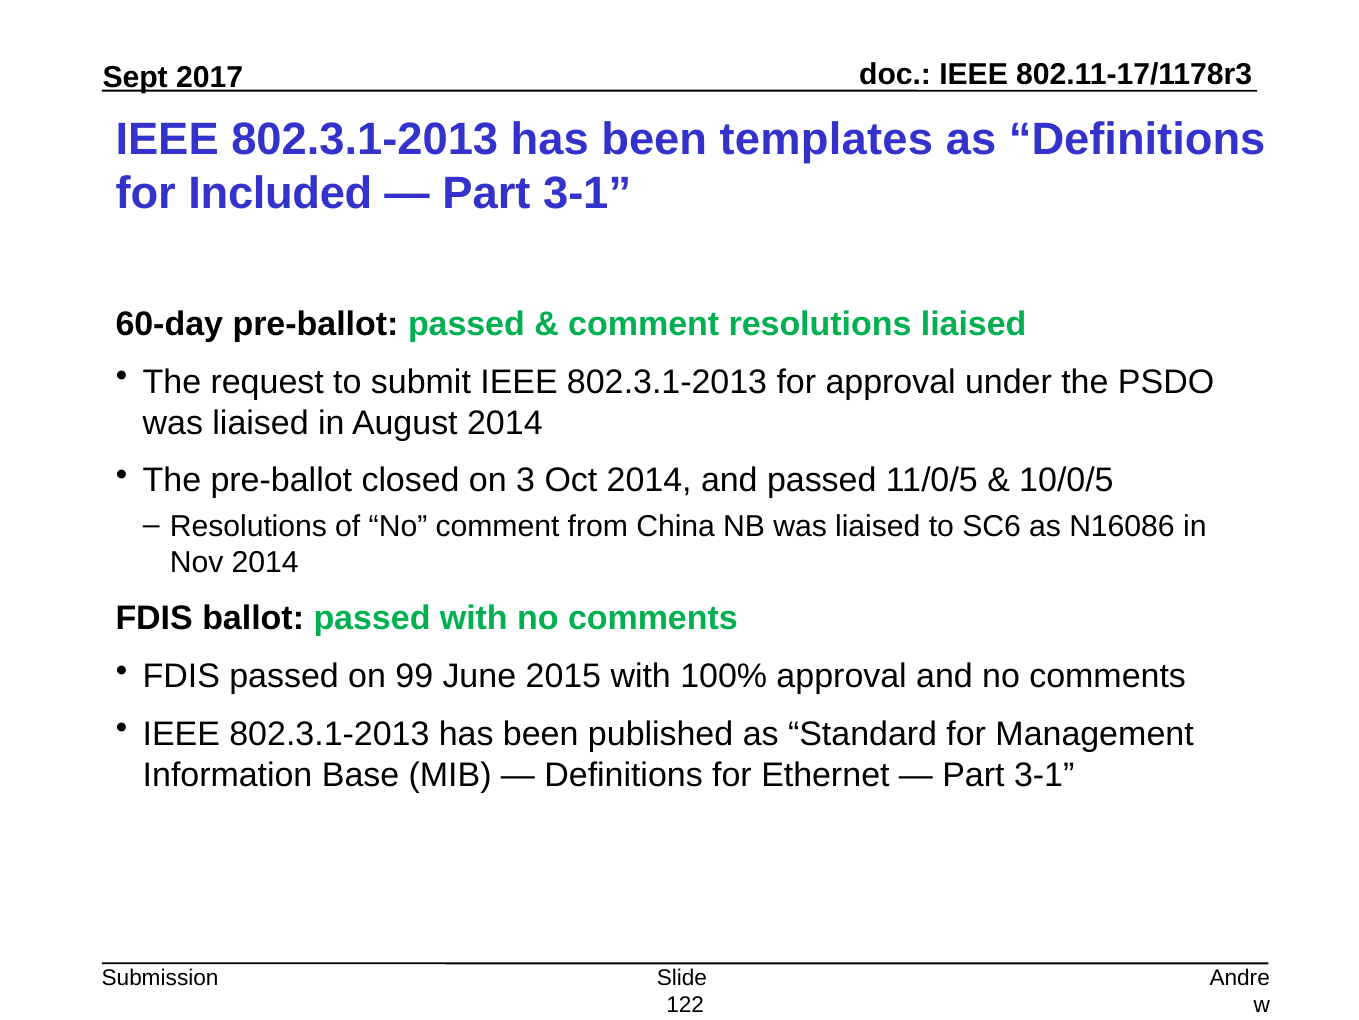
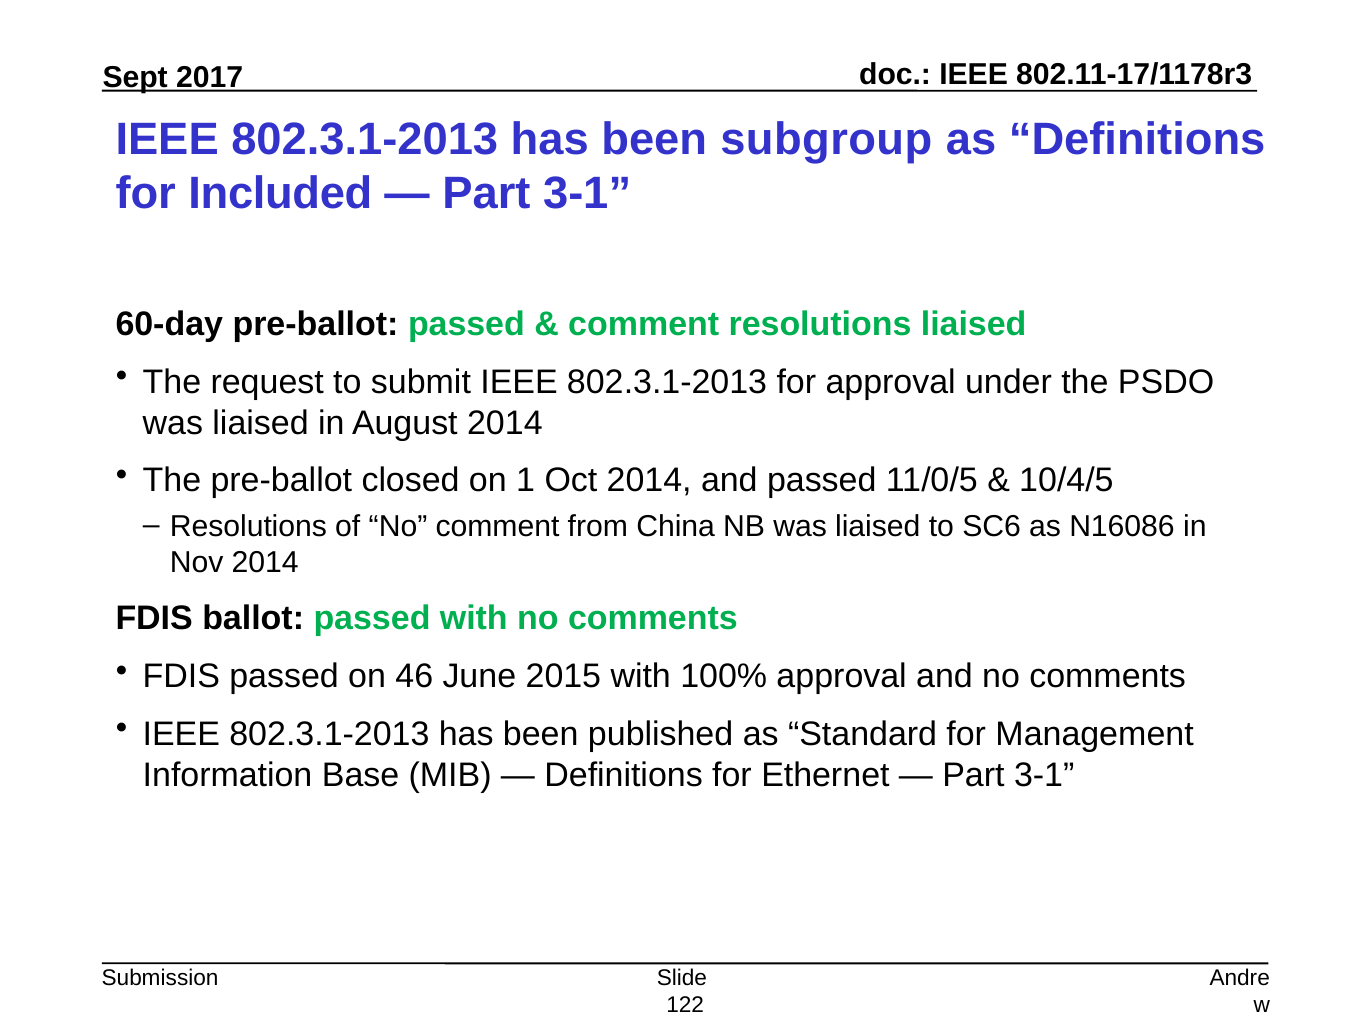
templates: templates -> subgroup (826, 139)
3: 3 -> 1 (526, 480)
10/0/5: 10/0/5 -> 10/4/5 (1066, 480)
99: 99 -> 46 (414, 676)
